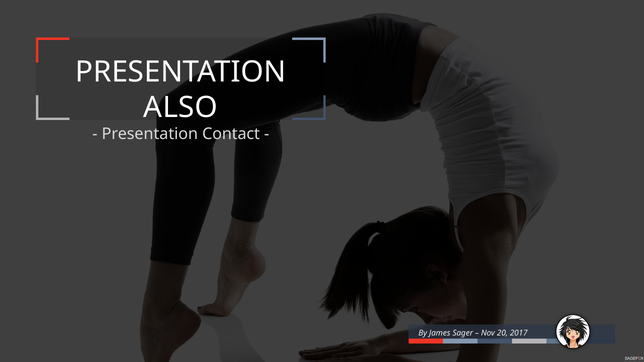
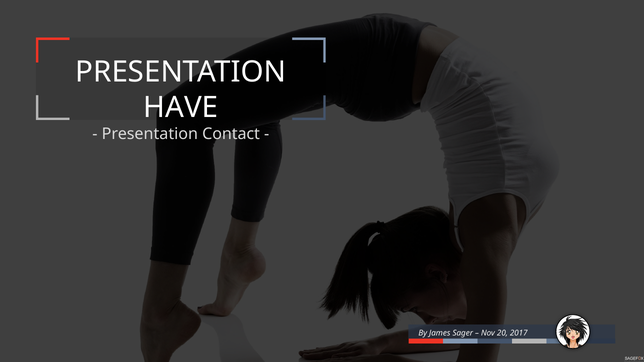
ALSO: ALSO -> HAVE (181, 107)
